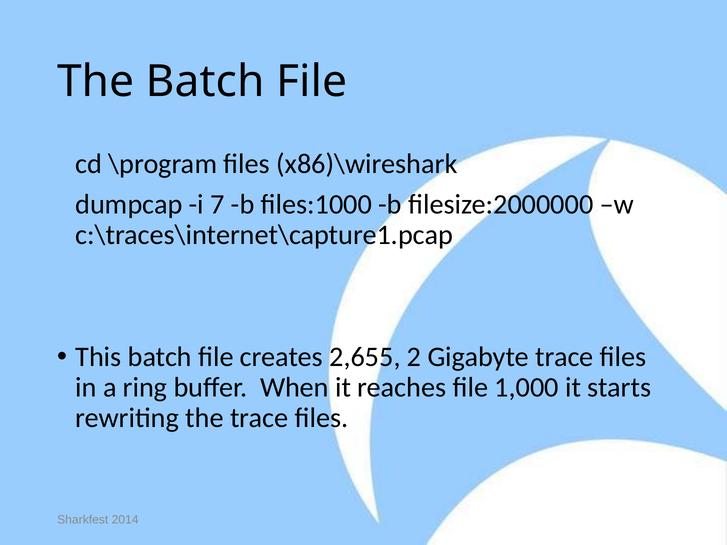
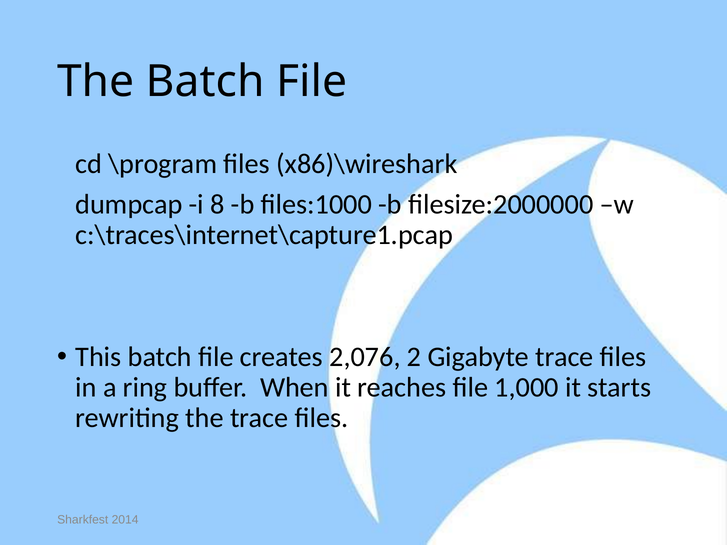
7: 7 -> 8 (217, 205)
2,655: 2,655 -> 2,076 (365, 357)
